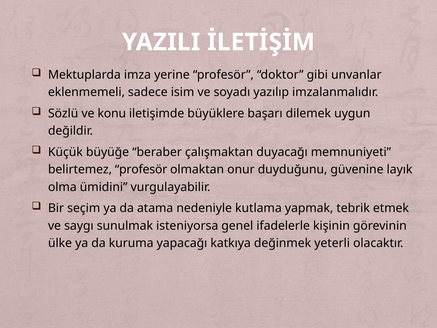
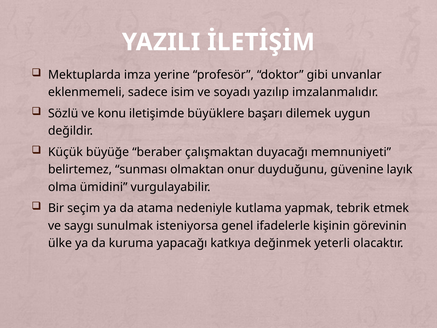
belirtemez profesör: profesör -> sunması (141, 169)
